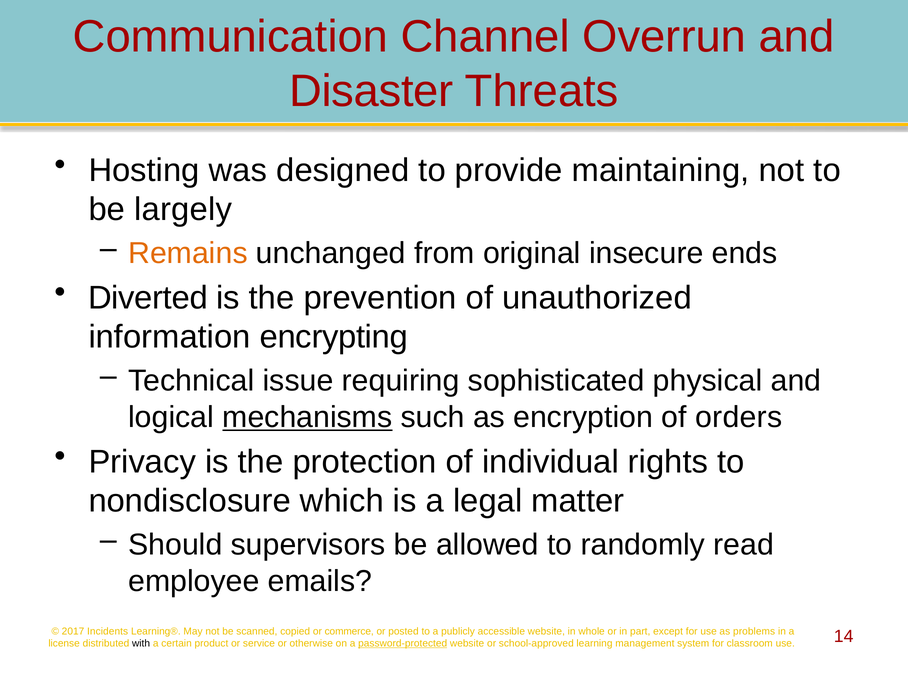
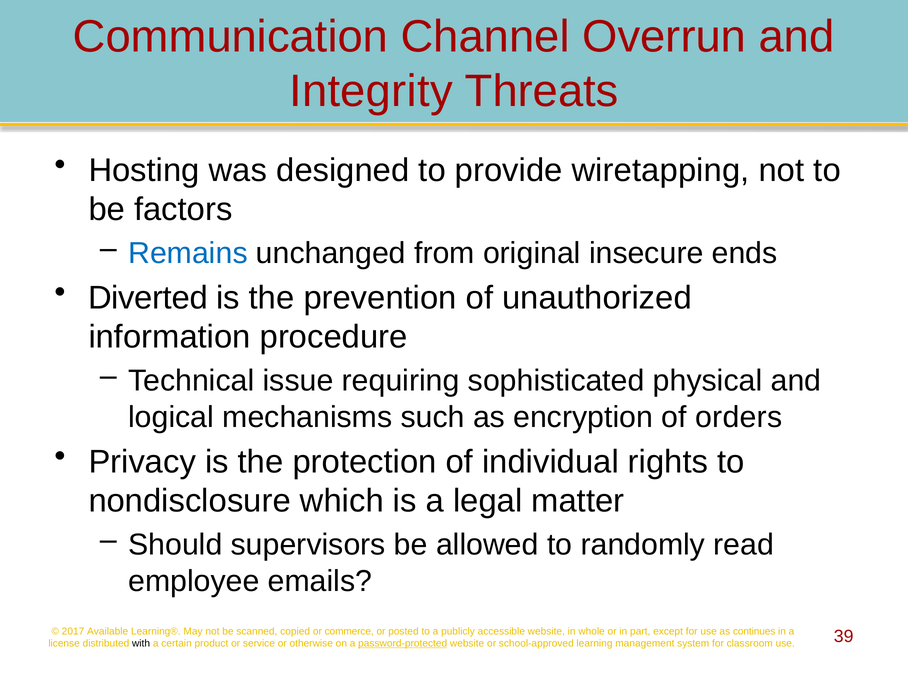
Disaster: Disaster -> Integrity (371, 91)
maintaining: maintaining -> wiretapping (661, 170)
largely: largely -> factors (183, 210)
Remains colour: orange -> blue (188, 253)
encrypting: encrypting -> procedure (334, 337)
mechanisms underline: present -> none (307, 417)
Incidents: Incidents -> Available (108, 631)
problems: problems -> continues (754, 631)
14: 14 -> 39 (844, 637)
